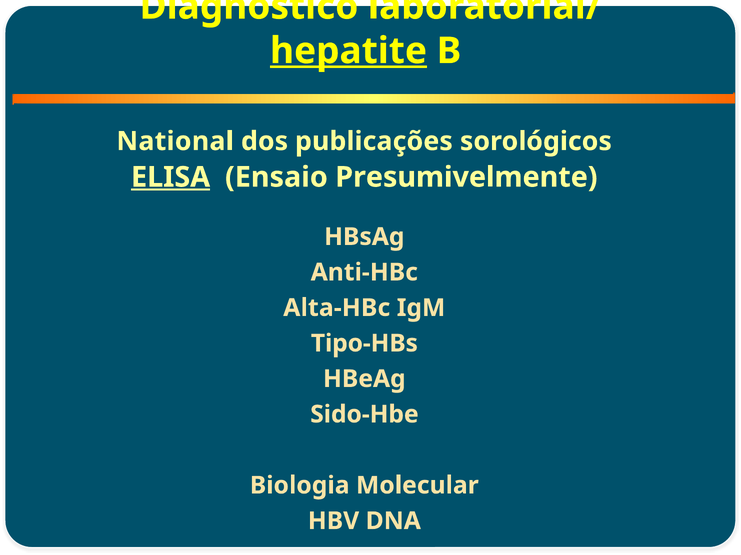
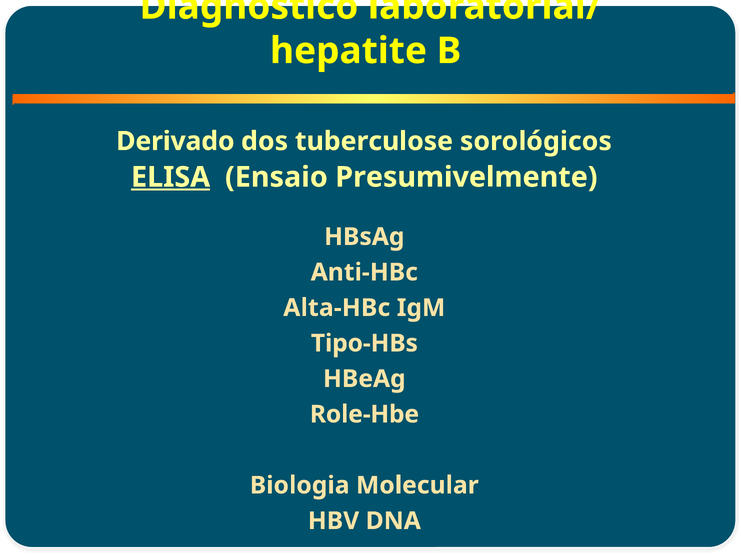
hepatite underline: present -> none (348, 51)
National: National -> Derivado (175, 141)
publicações: publicações -> tuberculose (374, 141)
Sido-Hbe: Sido-Hbe -> Role-Hbe (364, 415)
